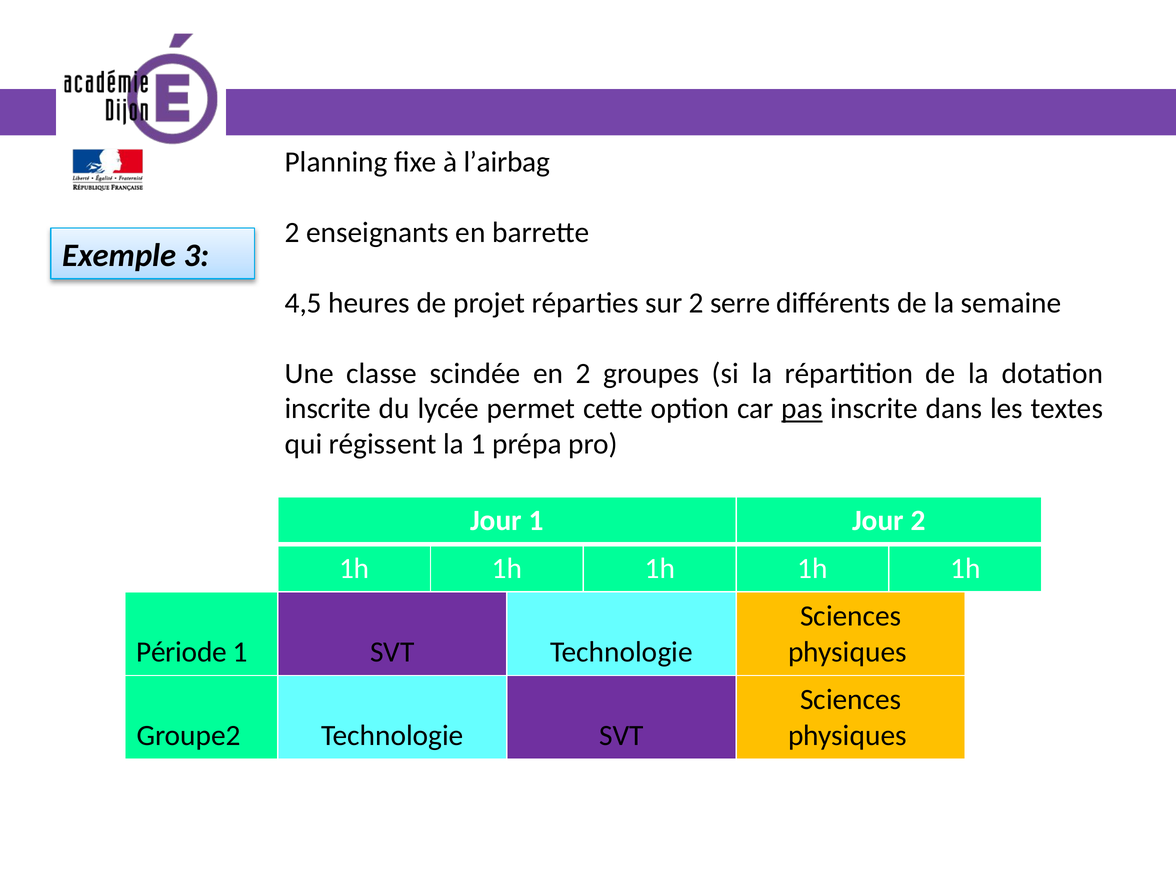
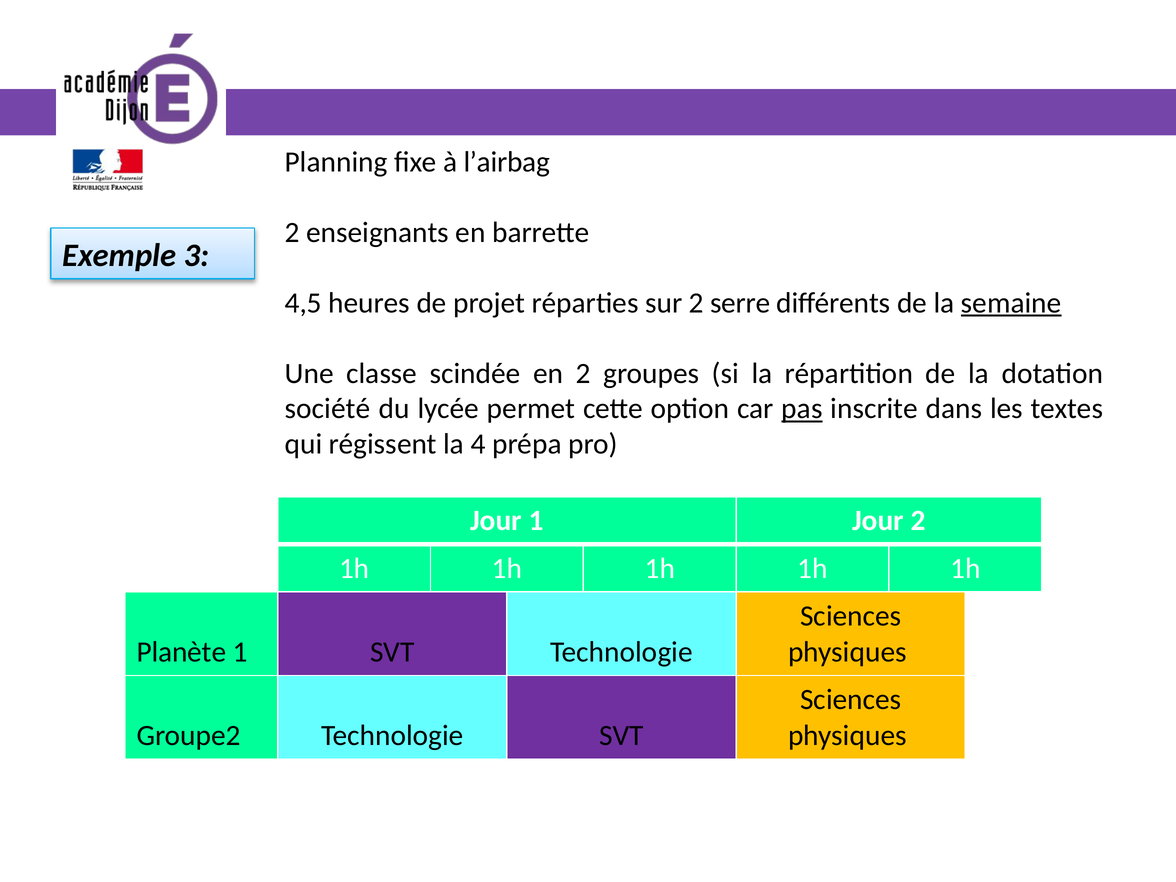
semaine underline: none -> present (1011, 303)
inscrite: inscrite -> société (328, 409)
la 1: 1 -> 4 (478, 444)
Période: Période -> Planète (181, 652)
